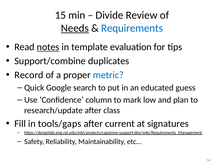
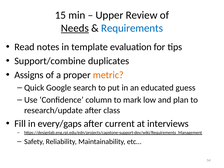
Divide: Divide -> Upper (109, 15)
notes underline: present -> none (48, 47)
Record: Record -> Assigns (29, 75)
metric colour: blue -> orange (108, 75)
tools/gaps: tools/gaps -> every/gaps (60, 124)
signatures: signatures -> interviews (168, 124)
